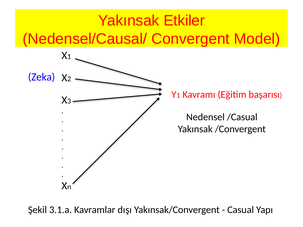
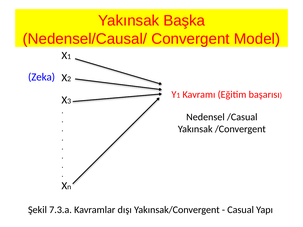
Etkiler: Etkiler -> Başka (184, 21)
3.1.a: 3.1.a -> 7.3.a (61, 210)
